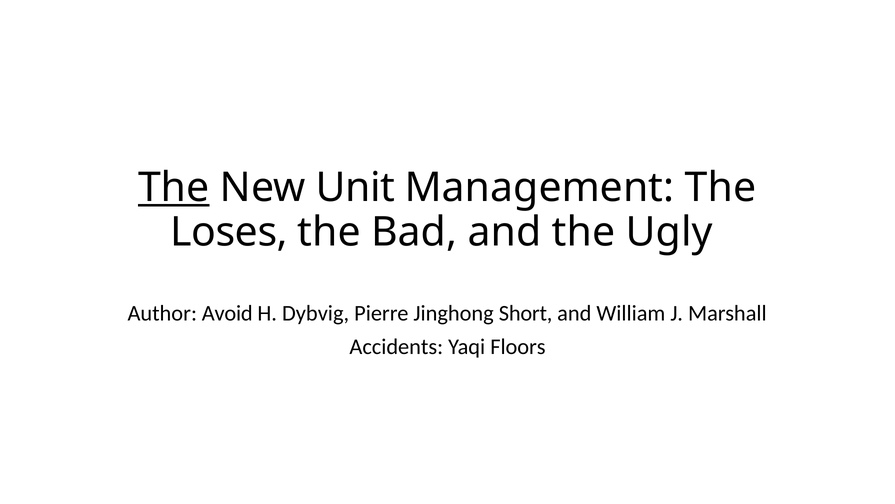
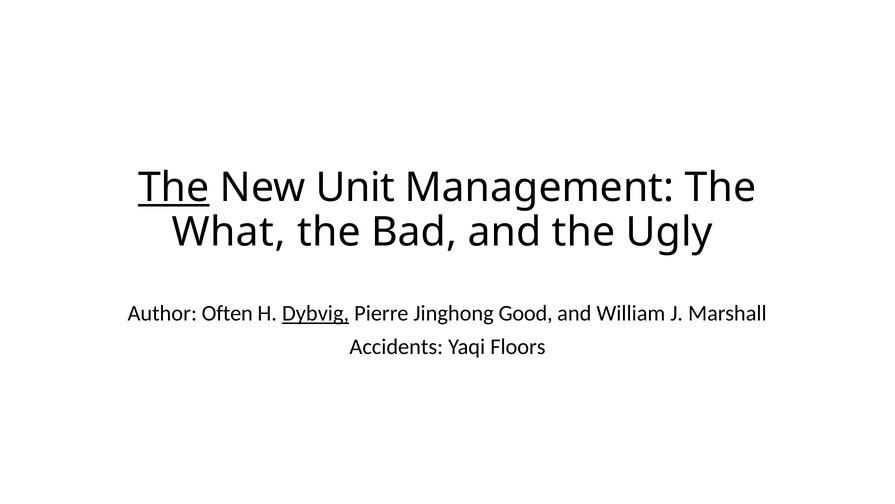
Loses: Loses -> What (229, 232)
Avoid: Avoid -> Often (227, 313)
Dybvig underline: none -> present (316, 313)
Short: Short -> Good (526, 313)
